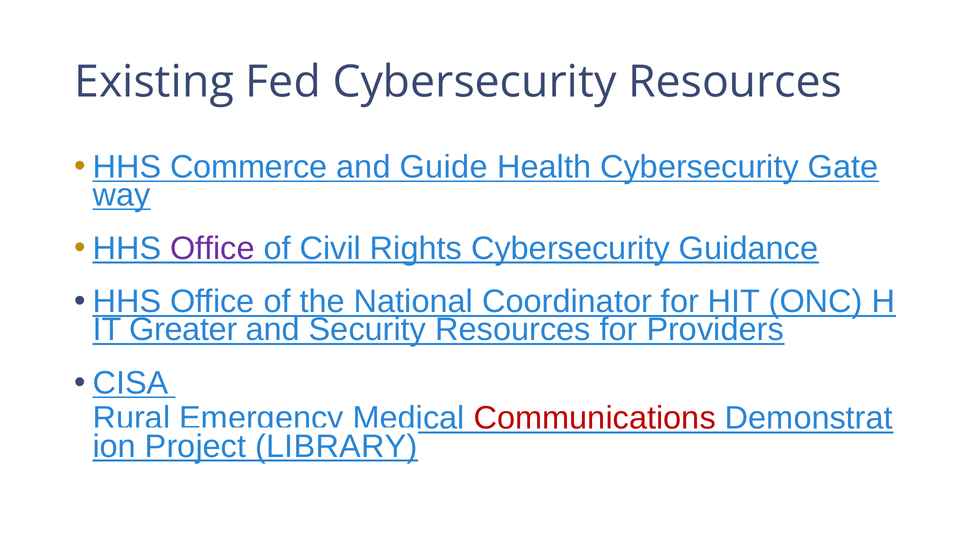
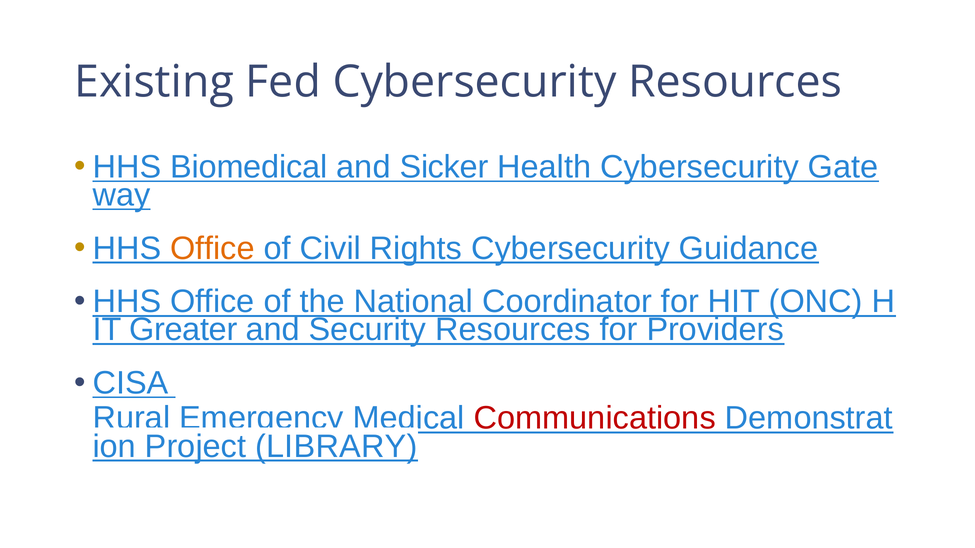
Commerce: Commerce -> Biomedical (249, 167)
Guide: Guide -> Sicker (444, 167)
Office colour: purple -> orange (212, 249)
